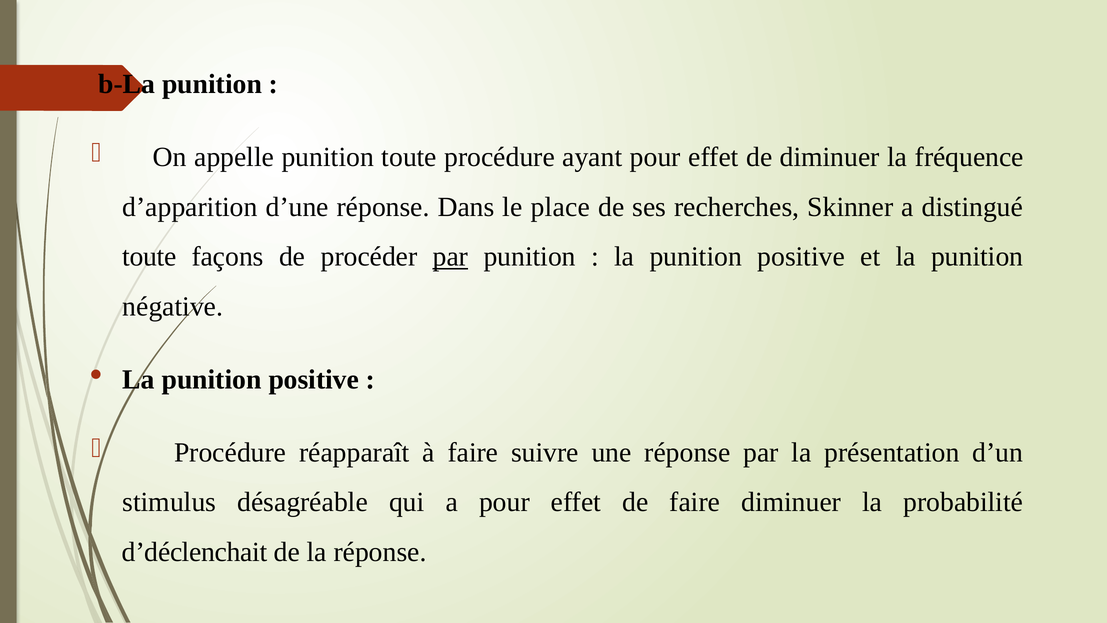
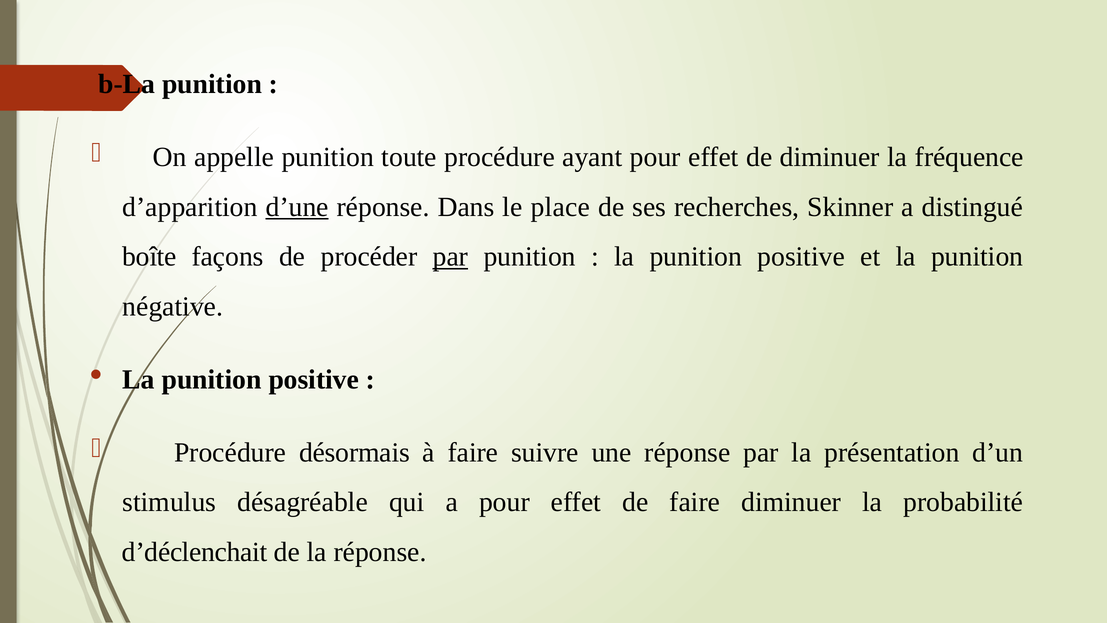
d’une underline: none -> present (297, 207)
toute: toute -> boîte (149, 257)
réapparaît: réapparaît -> désormais (354, 452)
